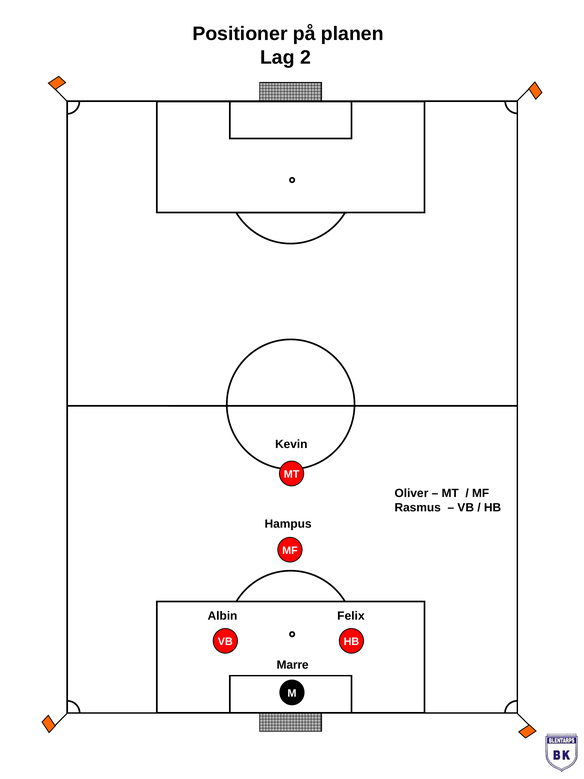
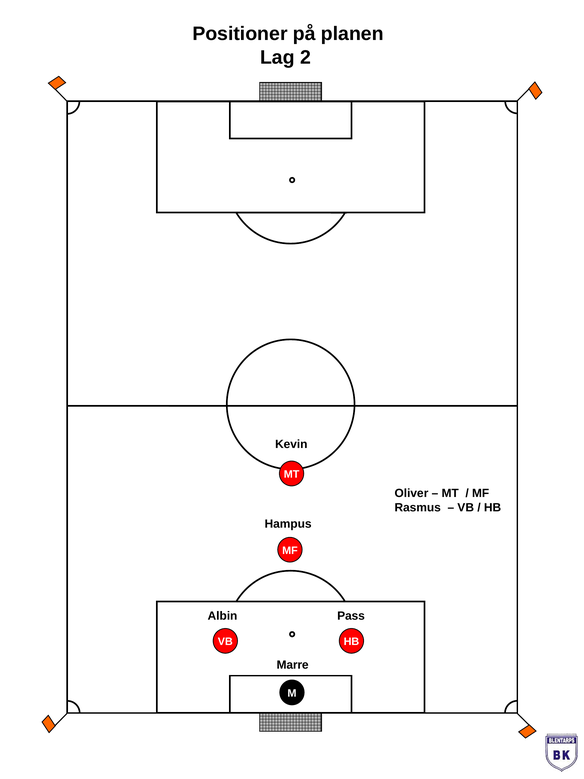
Felix: Felix -> Pass (351, 616)
